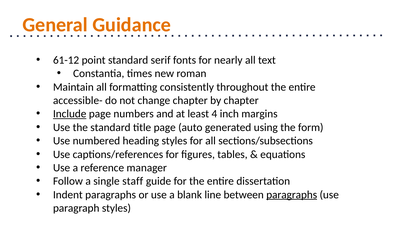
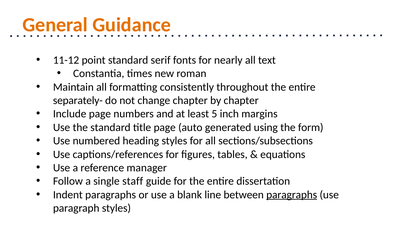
61-12: 61-12 -> 11-12 (66, 60)
accessible-: accessible- -> separately- (78, 100)
Include underline: present -> none (70, 114)
4: 4 -> 5 (214, 114)
